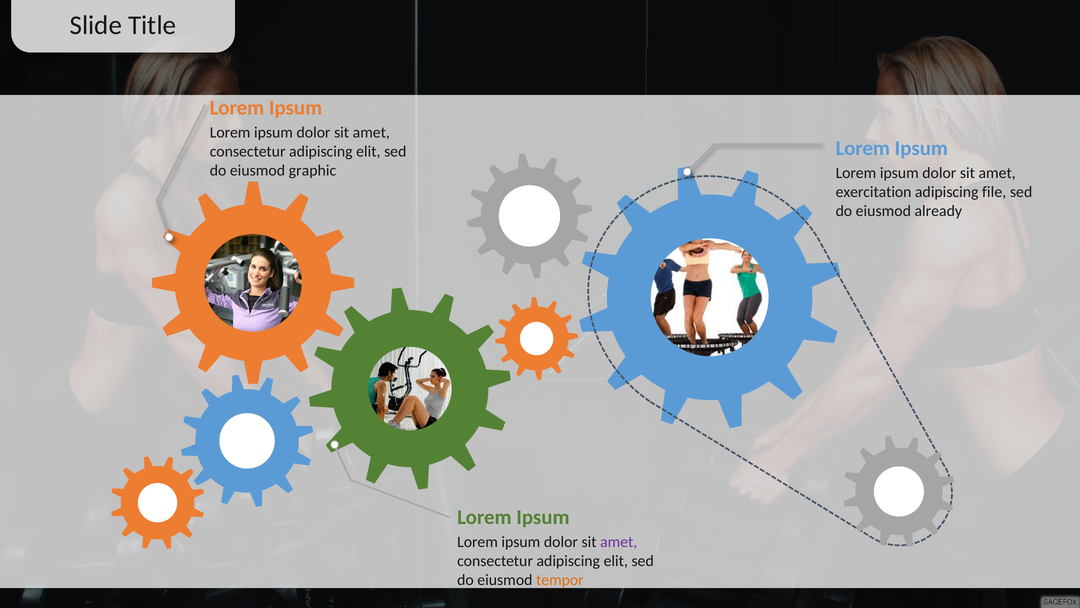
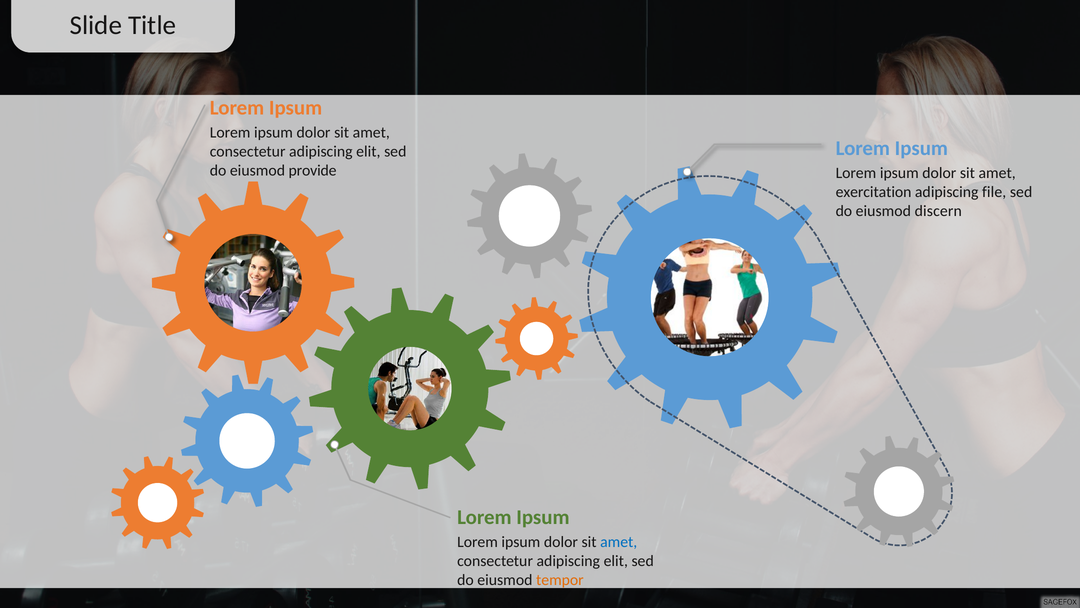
graphic: graphic -> provide (313, 170)
already: already -> discern (938, 211)
amet colour: purple -> blue (619, 542)
